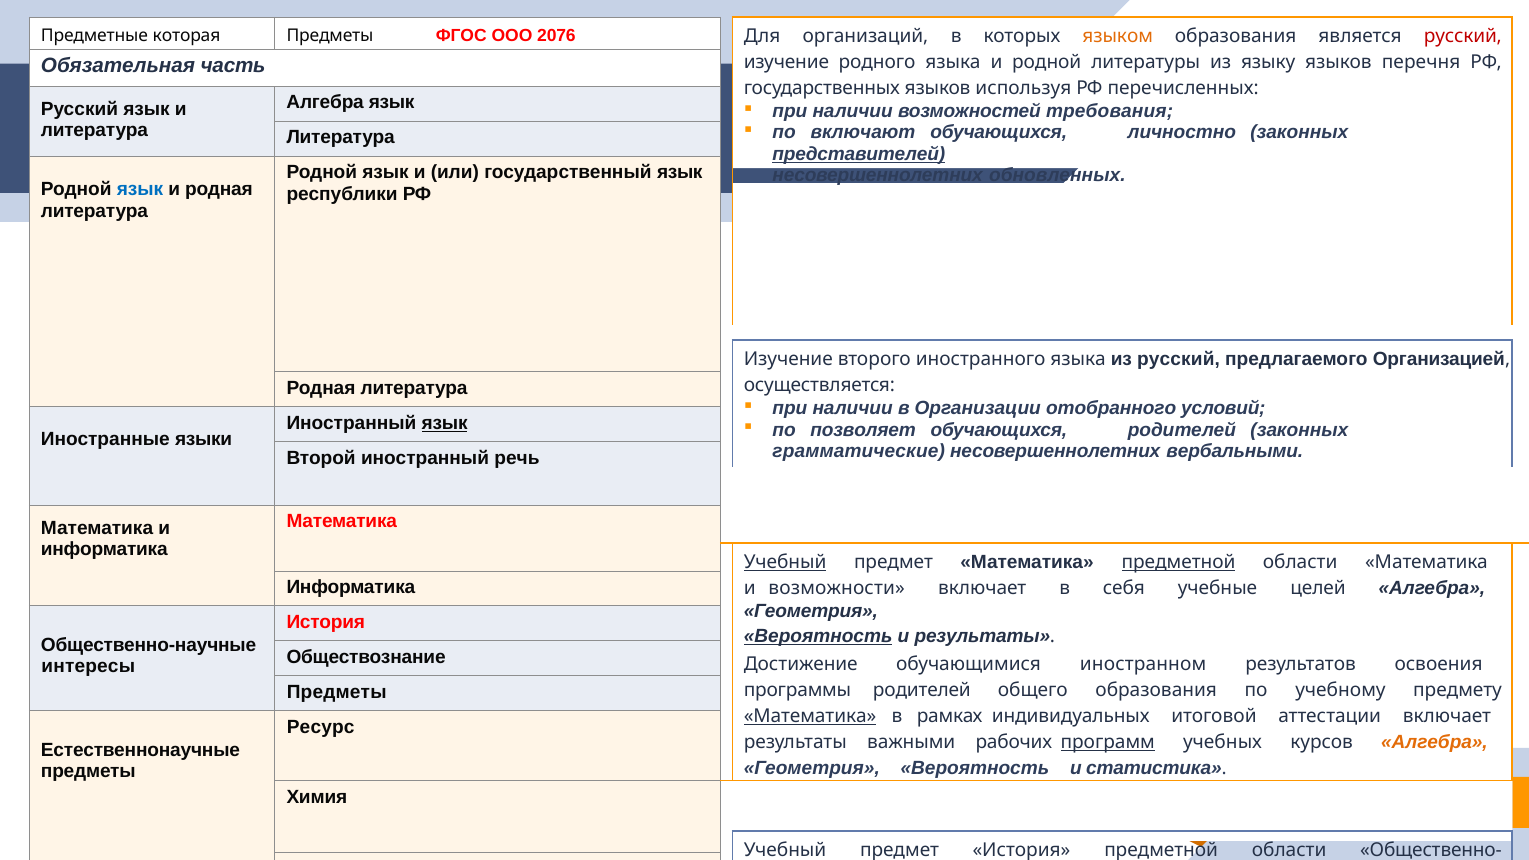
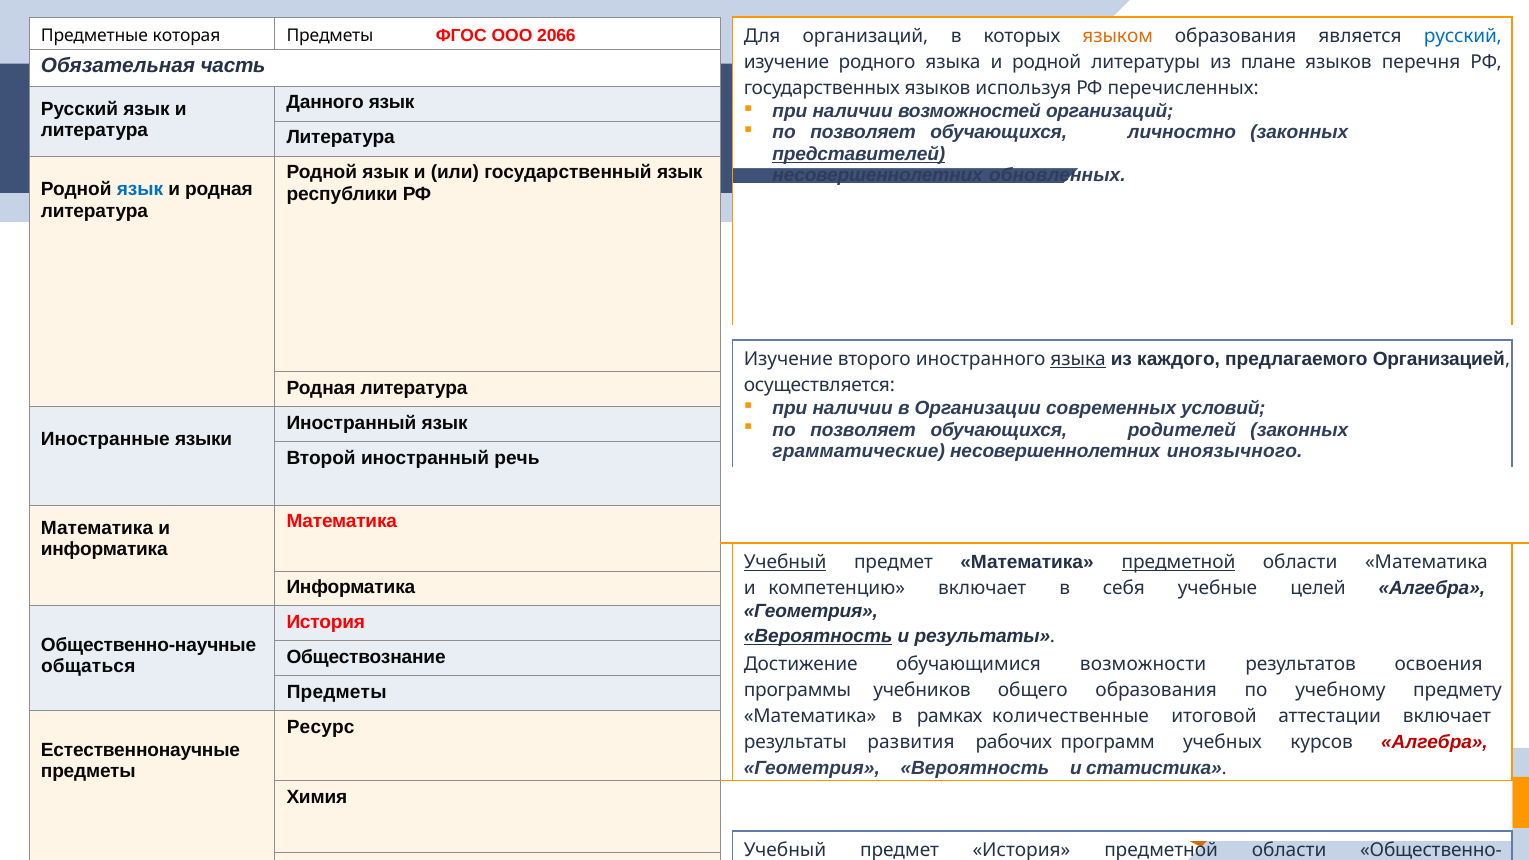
2076: 2076 -> 2066 (556, 35)
русский colour: red -> blue (1463, 36)
языку: языку -> плане (1268, 62)
Алгебра: Алгебра -> Данного (325, 103)
возможностей требования: требования -> организаций (1110, 111)
включают: включают -> позволяет (863, 133)
языка underline: none -> present (1078, 359)
из русский: русский -> каждого (1179, 359)
отобранного: отобранного -> современных (1111, 408)
язык underline: present -> none (445, 423)
вербальными: вербальными -> иноязычного (1235, 451)
возможности: возможности -> компетенцию (837, 589)
интересы: интересы -> общаться (88, 666)
иностранном: иностранном -> возможности (1143, 665)
программы родителей: родителей -> учебников (922, 691)
Математика underline: present -> none (810, 717)
рамках индивидуальных: индивидуальных -> количественные (1071, 717)
важными: важными -> развития (911, 743)
программ underline: present -> none (1108, 743)
Алгебра colour: orange -> red (1434, 743)
